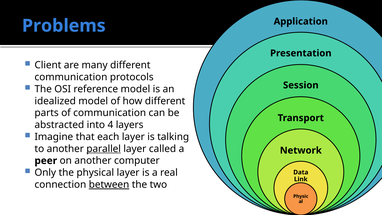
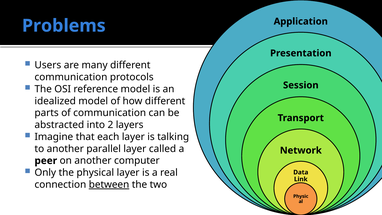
Client: Client -> Users (48, 65)
4: 4 -> 2 (110, 125)
parallel underline: present -> none (104, 149)
